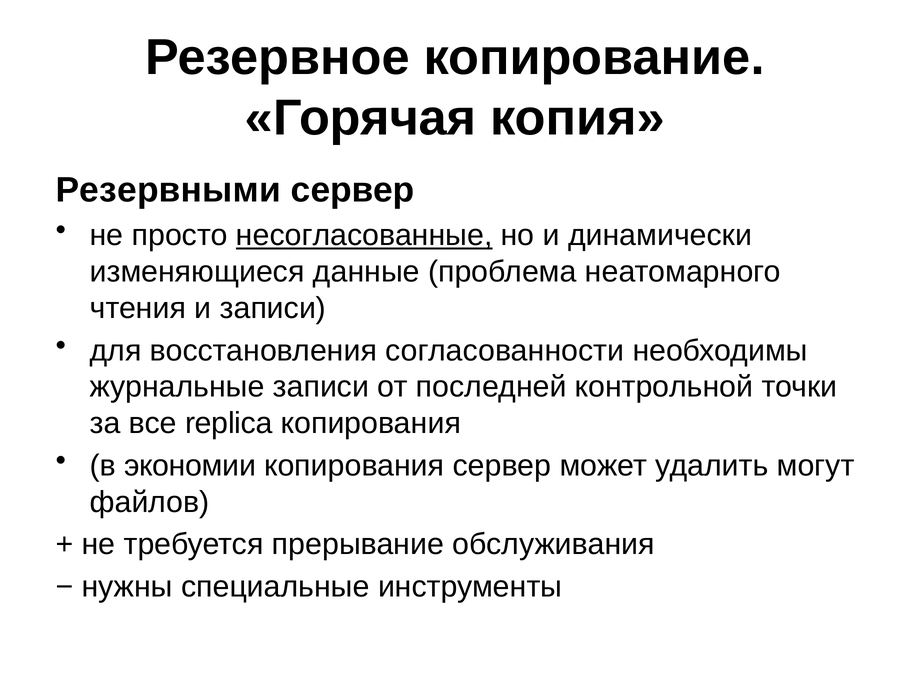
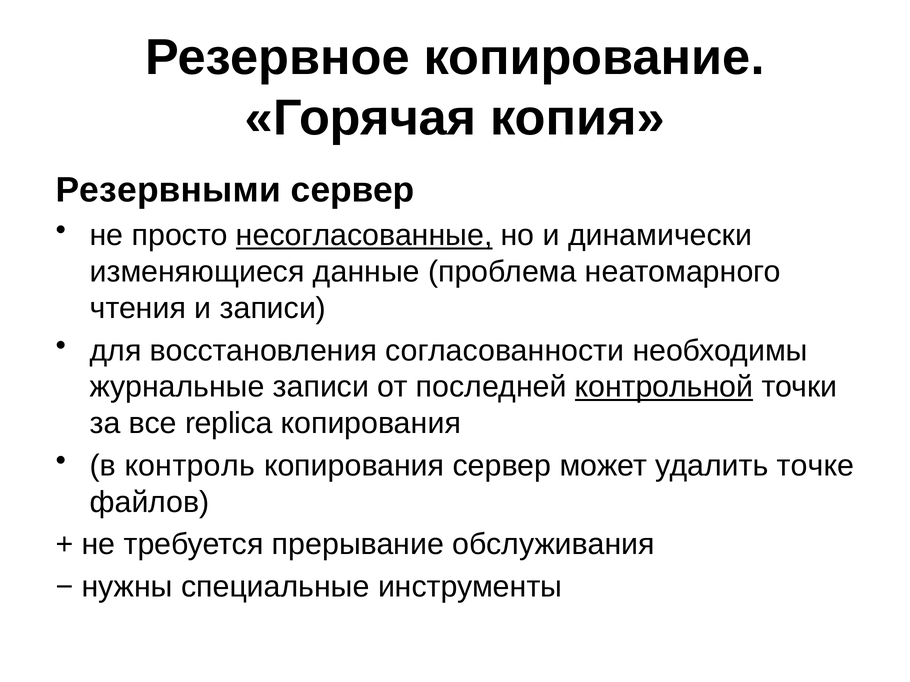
контрольной underline: none -> present (664, 387)
экономии: экономии -> контроль (190, 466)
могут: могут -> точке (816, 466)
